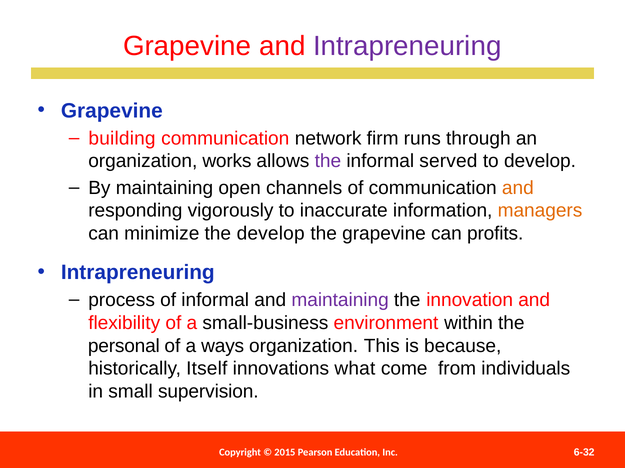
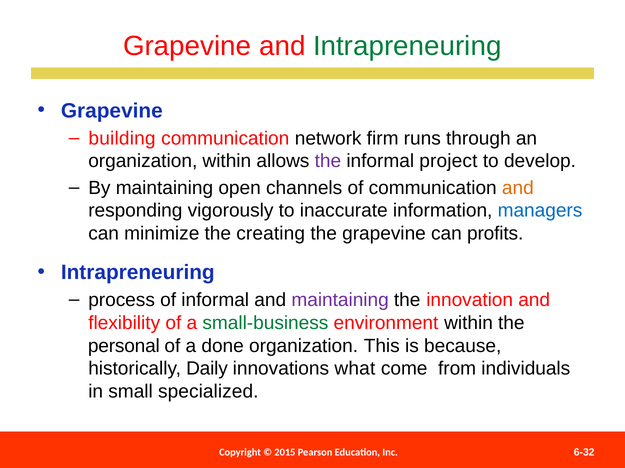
Intrapreneuring colour: purple -> green (407, 46)
organization works: works -> within (227, 161)
served: served -> project (448, 161)
managers colour: orange -> blue (540, 211)
the develop: develop -> creating (271, 234)
small-business colour: black -> green (265, 323)
ways: ways -> done (223, 346)
Itself: Itself -> Daily (207, 369)
supervision: supervision -> specialized (208, 392)
